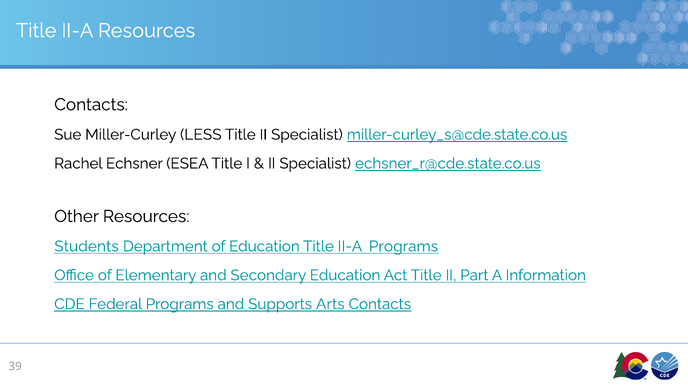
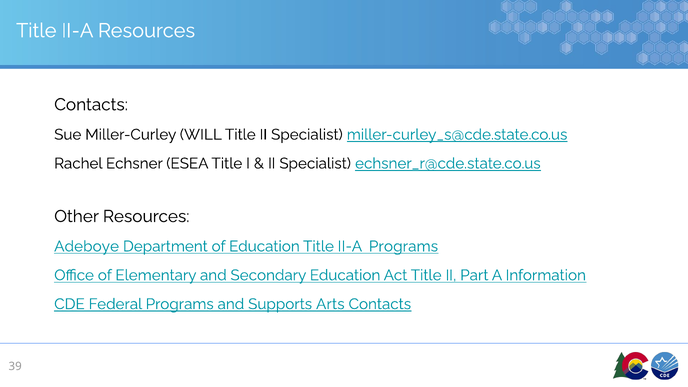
LESS: LESS -> WILL (201, 135)
Students: Students -> Adeboye (87, 246)
